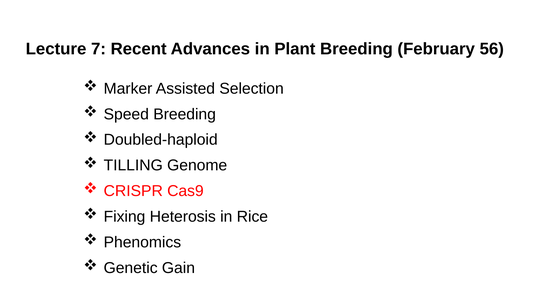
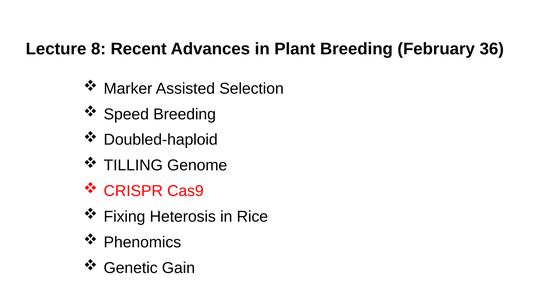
7: 7 -> 8 (98, 49)
56: 56 -> 36 (492, 49)
